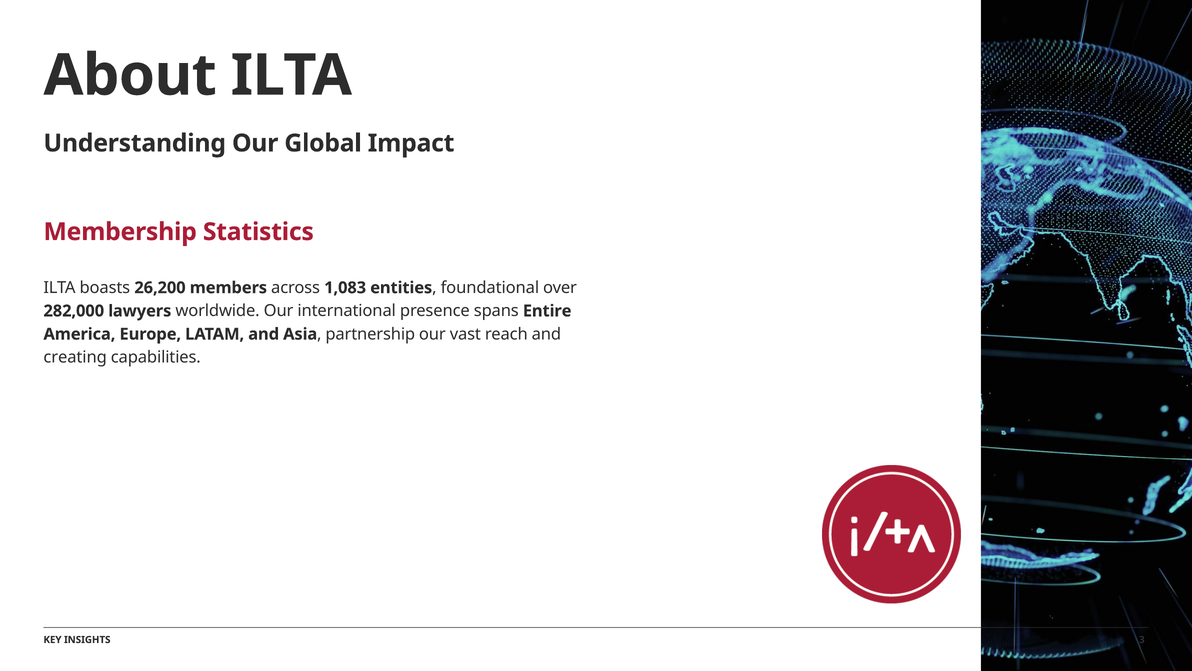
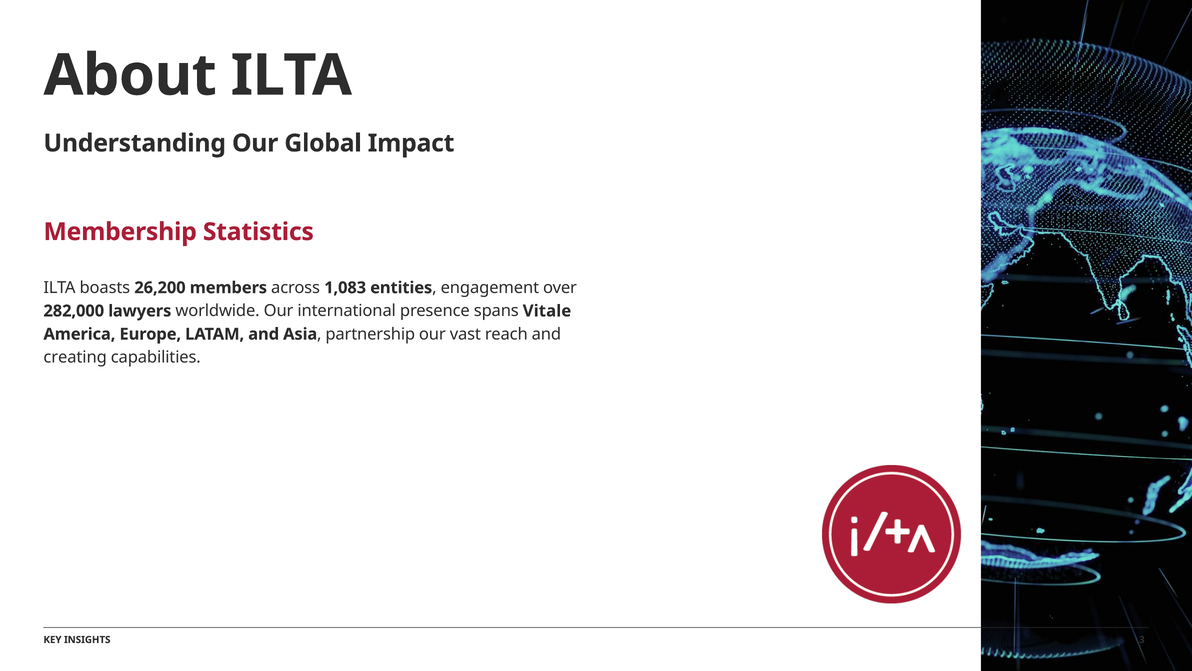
foundational: foundational -> engagement (490, 288)
Entire: Entire -> Vitale (547, 311)
